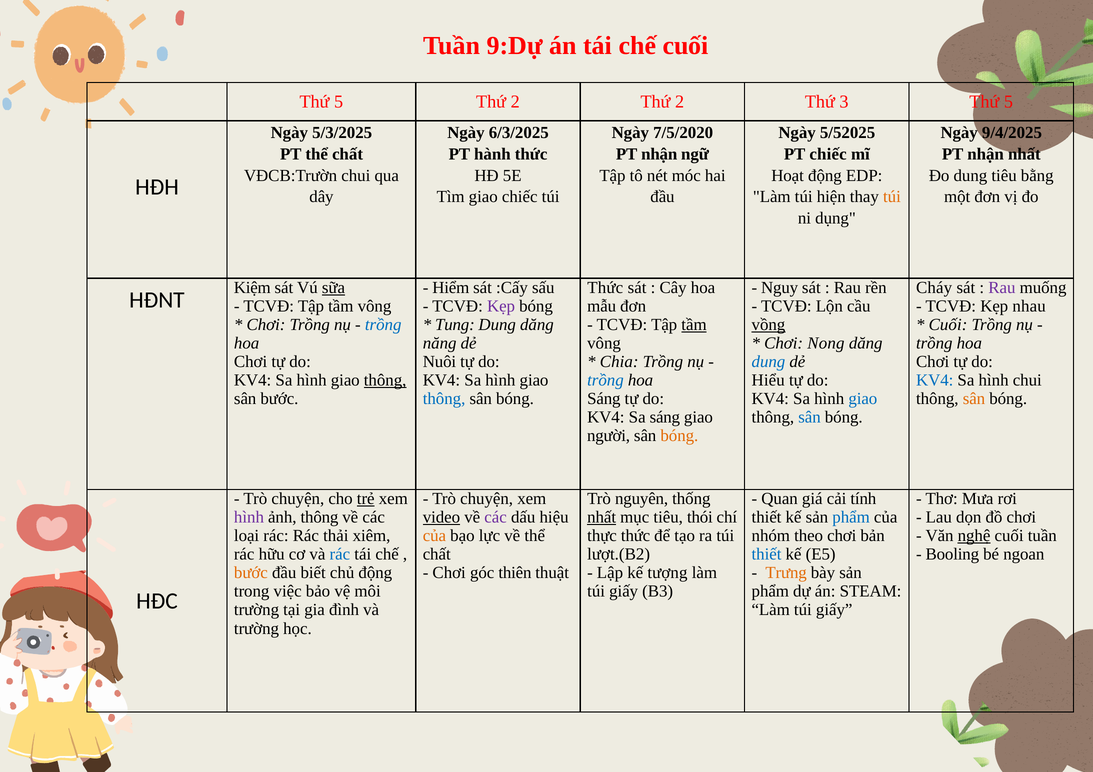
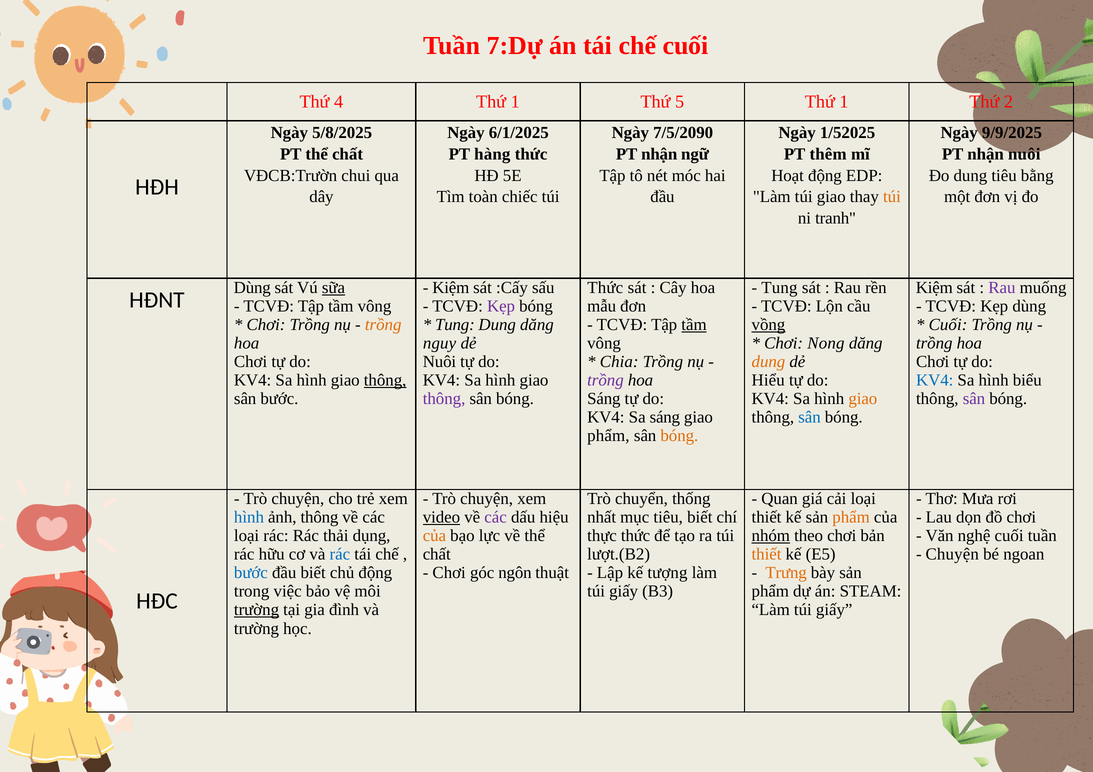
9:Dự: 9:Dự -> 7:Dự (515, 46)
5: 5 -> 4 (339, 102)
2: 2 -> 1 (515, 102)
2: 2 -> 5 (680, 102)
3: 3 -> 1 (844, 102)
5: 5 -> 2 (1008, 102)
5/3/2025: 5/3/2025 -> 5/8/2025 (342, 133)
6/3/2025: 6/3/2025 -> 6/1/2025 (519, 133)
7/5/2020: 7/5/2020 -> 7/5/2090 (683, 133)
5/52025: 5/52025 -> 1/52025 (848, 133)
9/4/2025: 9/4/2025 -> 9/9/2025 (1012, 133)
hành: hành -> hàng (492, 154)
PT chiếc: chiếc -> thêm (828, 154)
nhận nhất: nhất -> nuôi (1024, 154)
Tìm giao: giao -> toàn (483, 197)
túi hiện: hiện -> giao (831, 197)
dụng: dụng -> tranh (836, 218)
Kiệm: Kiệm -> Dùng (252, 288)
Hiểm: Hiểm -> Kiệm (451, 288)
Nguy: Nguy -> Tung (779, 288)
Cháy: Cháy -> Kiệm (934, 288)
Kẹp nhau: nhau -> dùng (1029, 306)
trồng colour: blue -> orange (383, 325)
năng: năng -> nguy (440, 343)
dung colour: blue -> orange (768, 362)
trồng colour: blue -> purple (605, 380)
hình chui: chui -> biểu (1027, 380)
thông colour: blue -> purple (444, 399)
giao colour: blue -> orange (863, 399)
sân colour: orange -> purple (974, 399)
người: người -> phẩm (608, 436)
trẻ underline: present -> none (366, 499)
nguyên: nguyên -> chuyển (642, 499)
cải tính: tính -> loại (863, 499)
hình colour: purple -> blue (249, 517)
nhất underline: present -> none (602, 517)
tiêu thói: thói -> biết (700, 517)
phẩm colour: blue -> orange (851, 517)
xiêm: xiêm -> dụng (372, 536)
nhóm underline: none -> present (771, 536)
nghệ underline: present -> none (974, 536)
thiết colour: blue -> orange (767, 555)
Booling: Booling -> Chuyện (952, 555)
bước colour: orange -> blue (251, 573)
thiên: thiên -> ngôn (515, 573)
trường underline: none -> present (257, 610)
